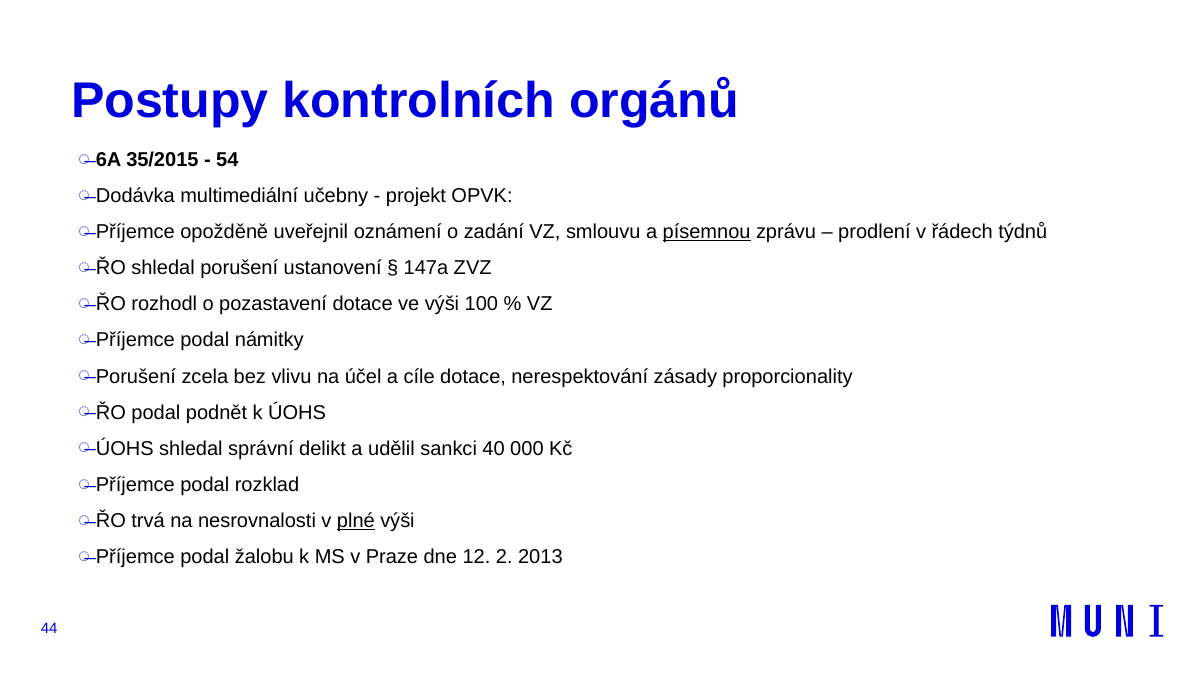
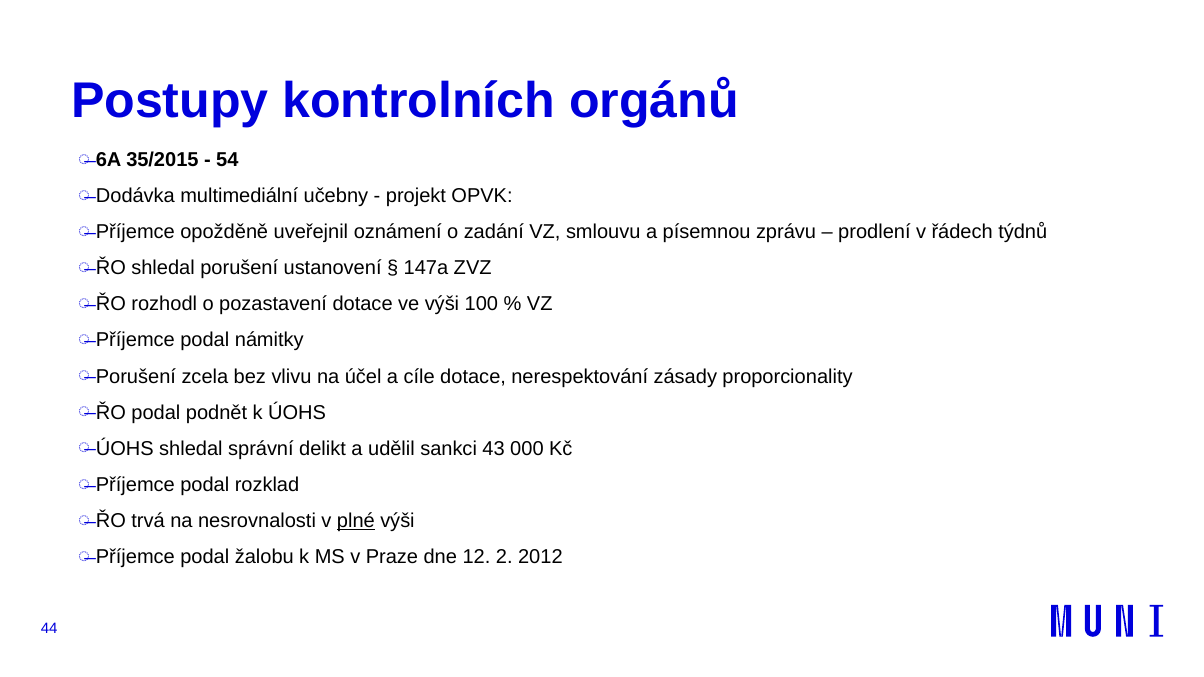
písemnou underline: present -> none (707, 232)
40: 40 -> 43 (494, 449)
2013: 2013 -> 2012 (540, 557)
